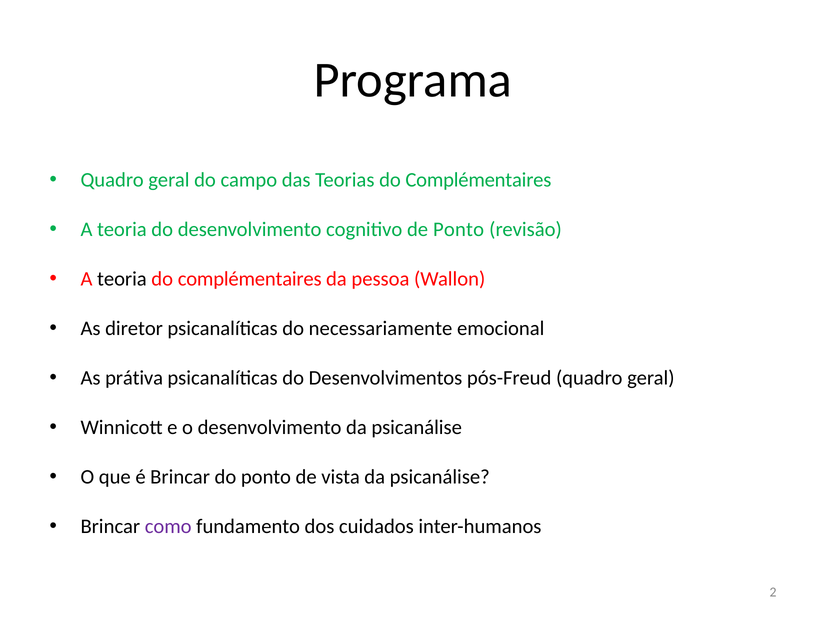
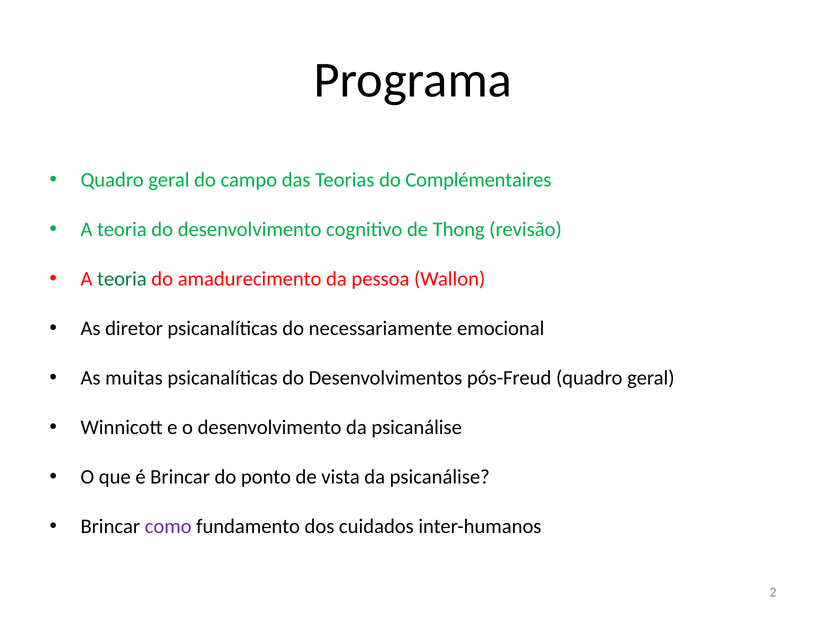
de Ponto: Ponto -> Thong (459, 229)
teoria colour: black -> green (122, 279)
complémentaires: complémentaires -> amadurecimento (250, 279)
prátiva: prátiva -> muitas (134, 378)
